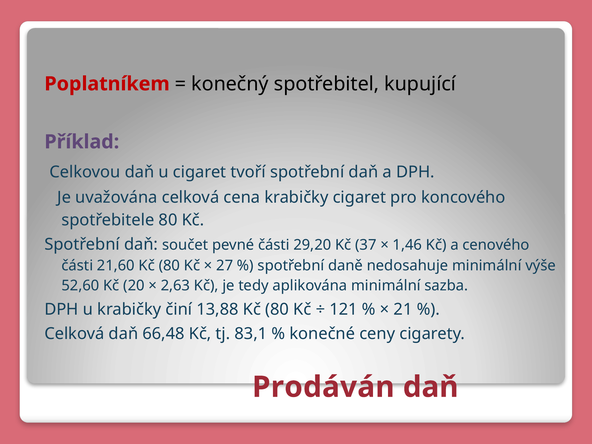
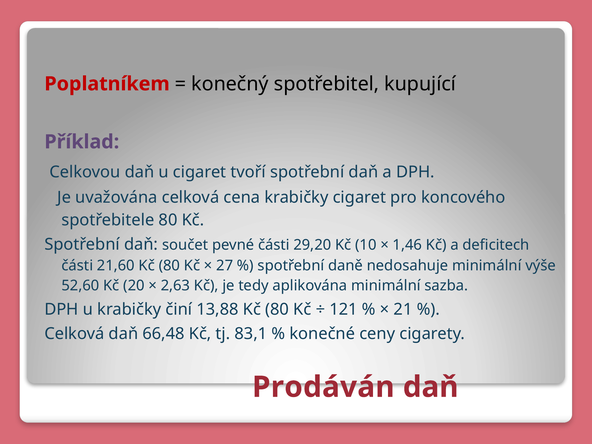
37: 37 -> 10 (366, 245)
cenového: cenového -> deficitech (496, 245)
